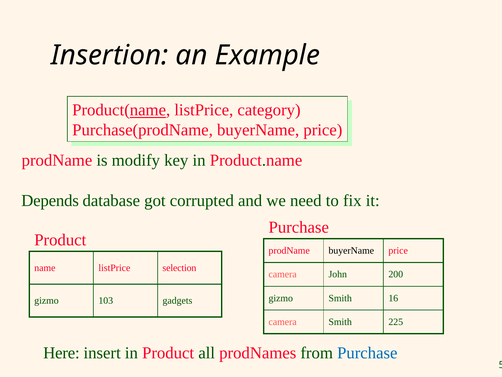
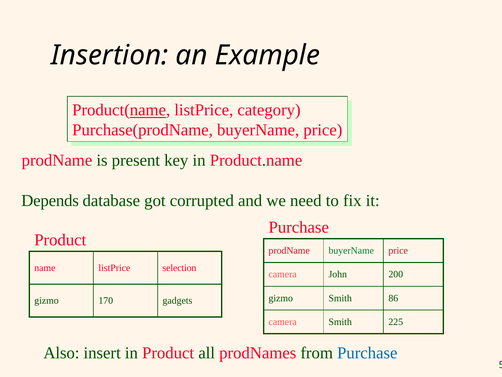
modify: modify -> present (136, 160)
buyerName colour: black -> green (351, 250)
16: 16 -> 86 (393, 298)
103: 103 -> 170 (106, 300)
Here: Here -> Also (61, 353)
